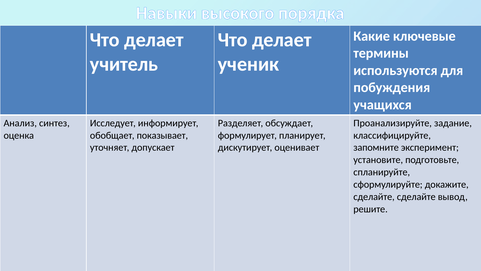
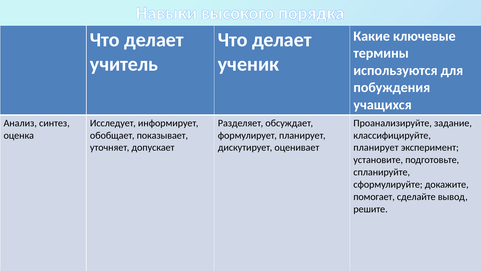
запомните: запомните -> планирует (376, 147)
сделайте: сделайте -> помогает (374, 197)
